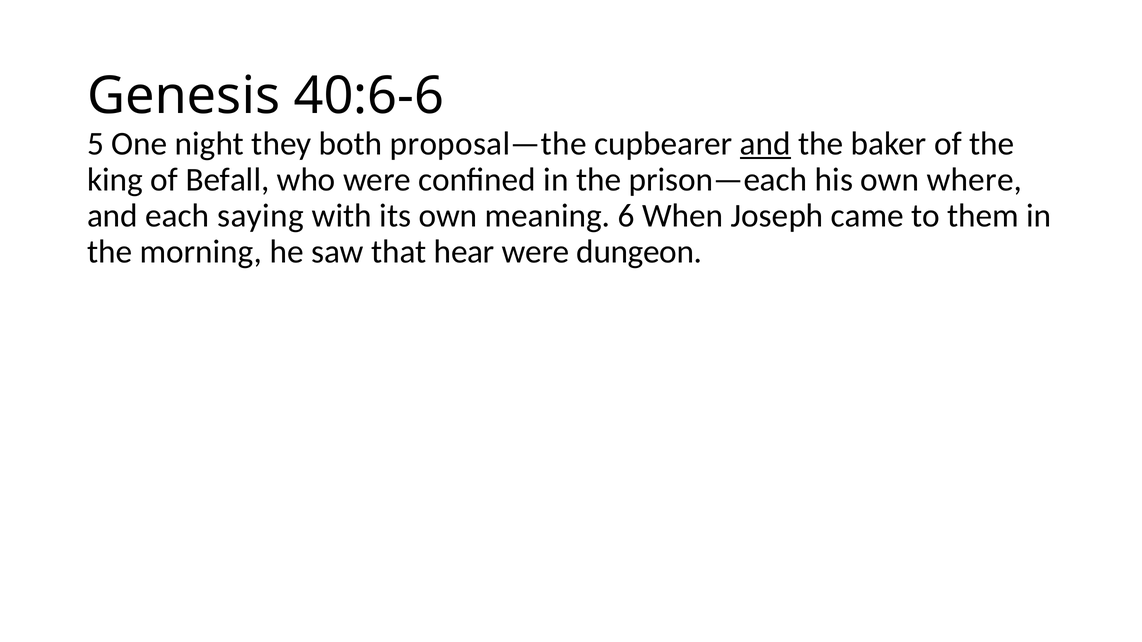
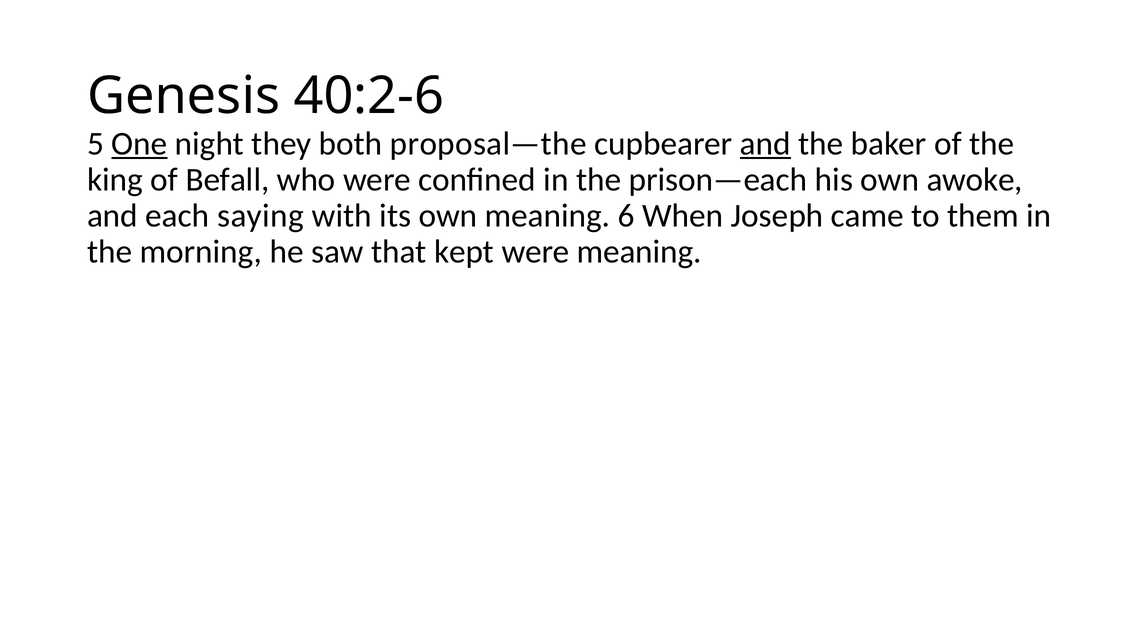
40:6-6: 40:6-6 -> 40:2-6 (369, 96)
One underline: none -> present (139, 144)
where: where -> awoke (975, 180)
hear: hear -> kept (464, 252)
were dungeon: dungeon -> meaning (639, 252)
